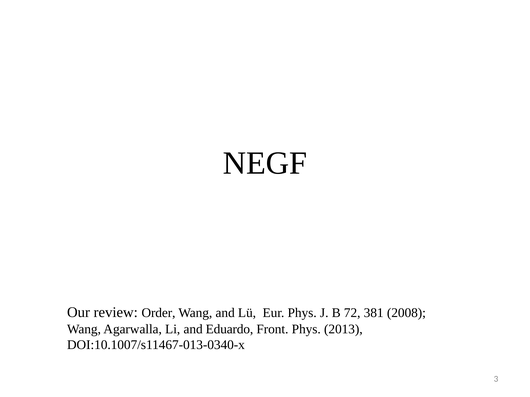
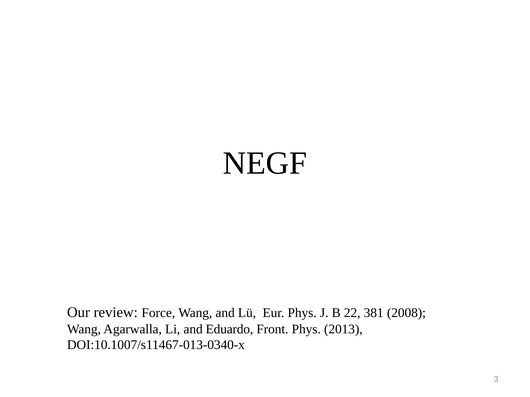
Order: Order -> Force (158, 313)
72: 72 -> 22 (352, 313)
